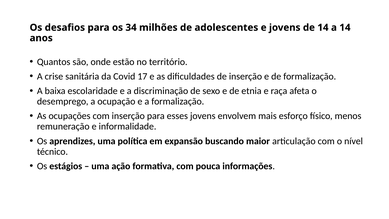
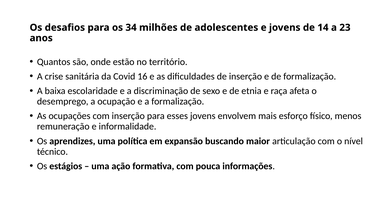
a 14: 14 -> 23 (345, 28)
17: 17 -> 16 (142, 76)
